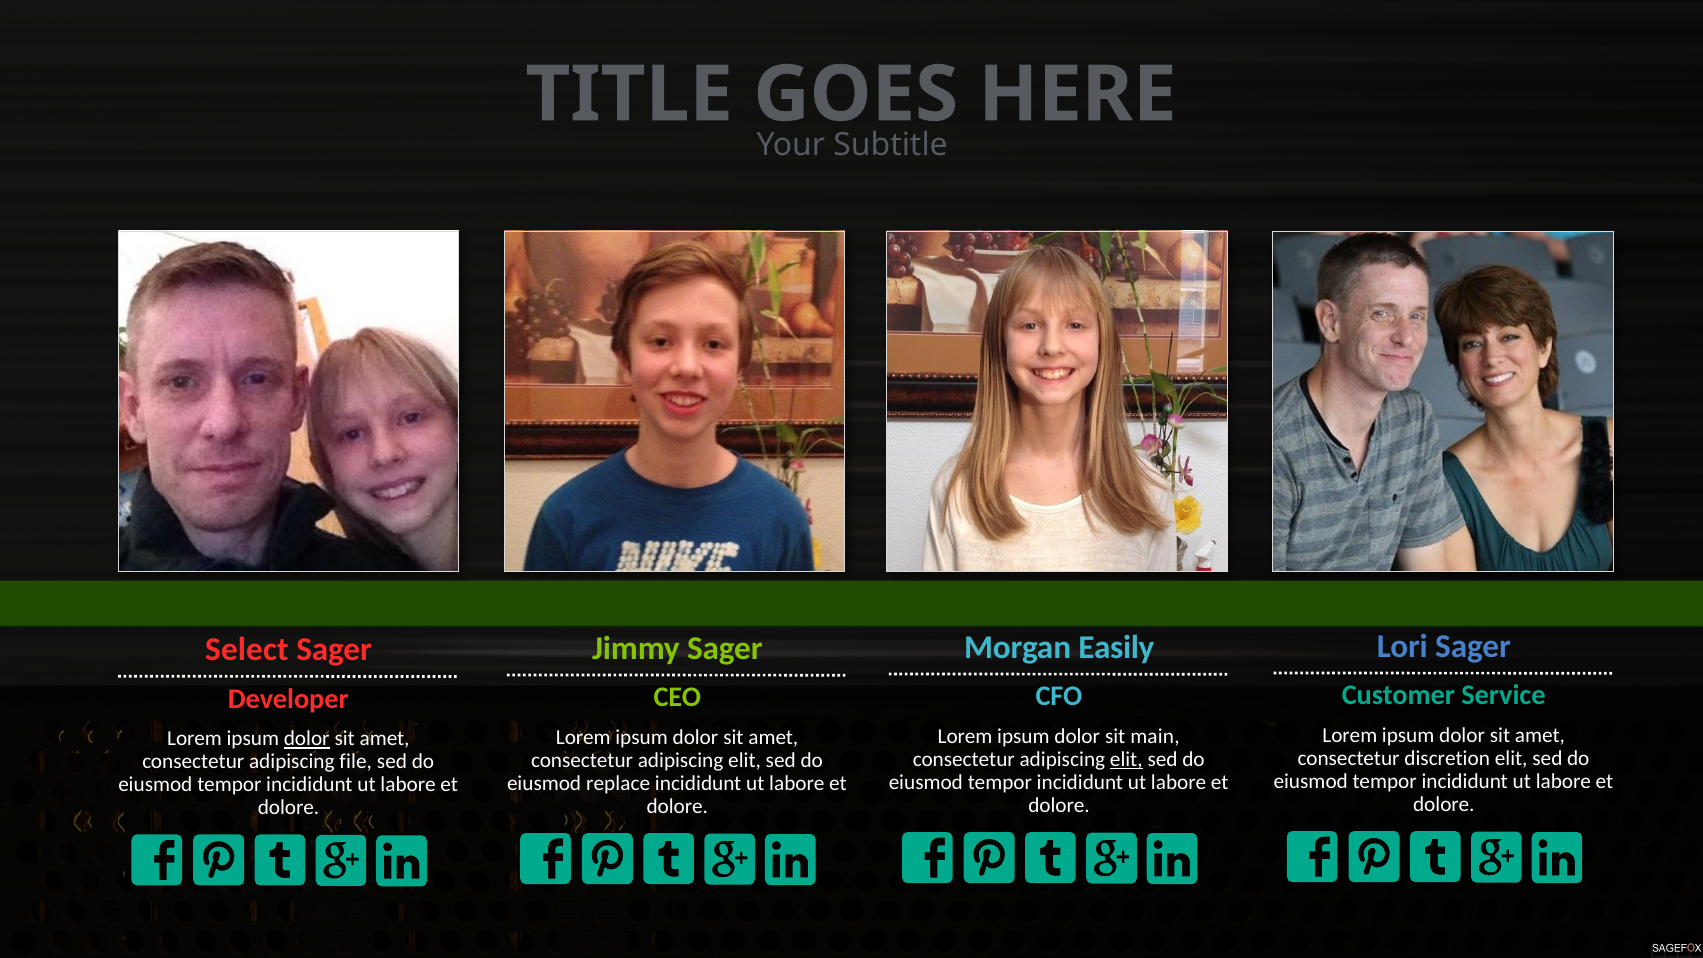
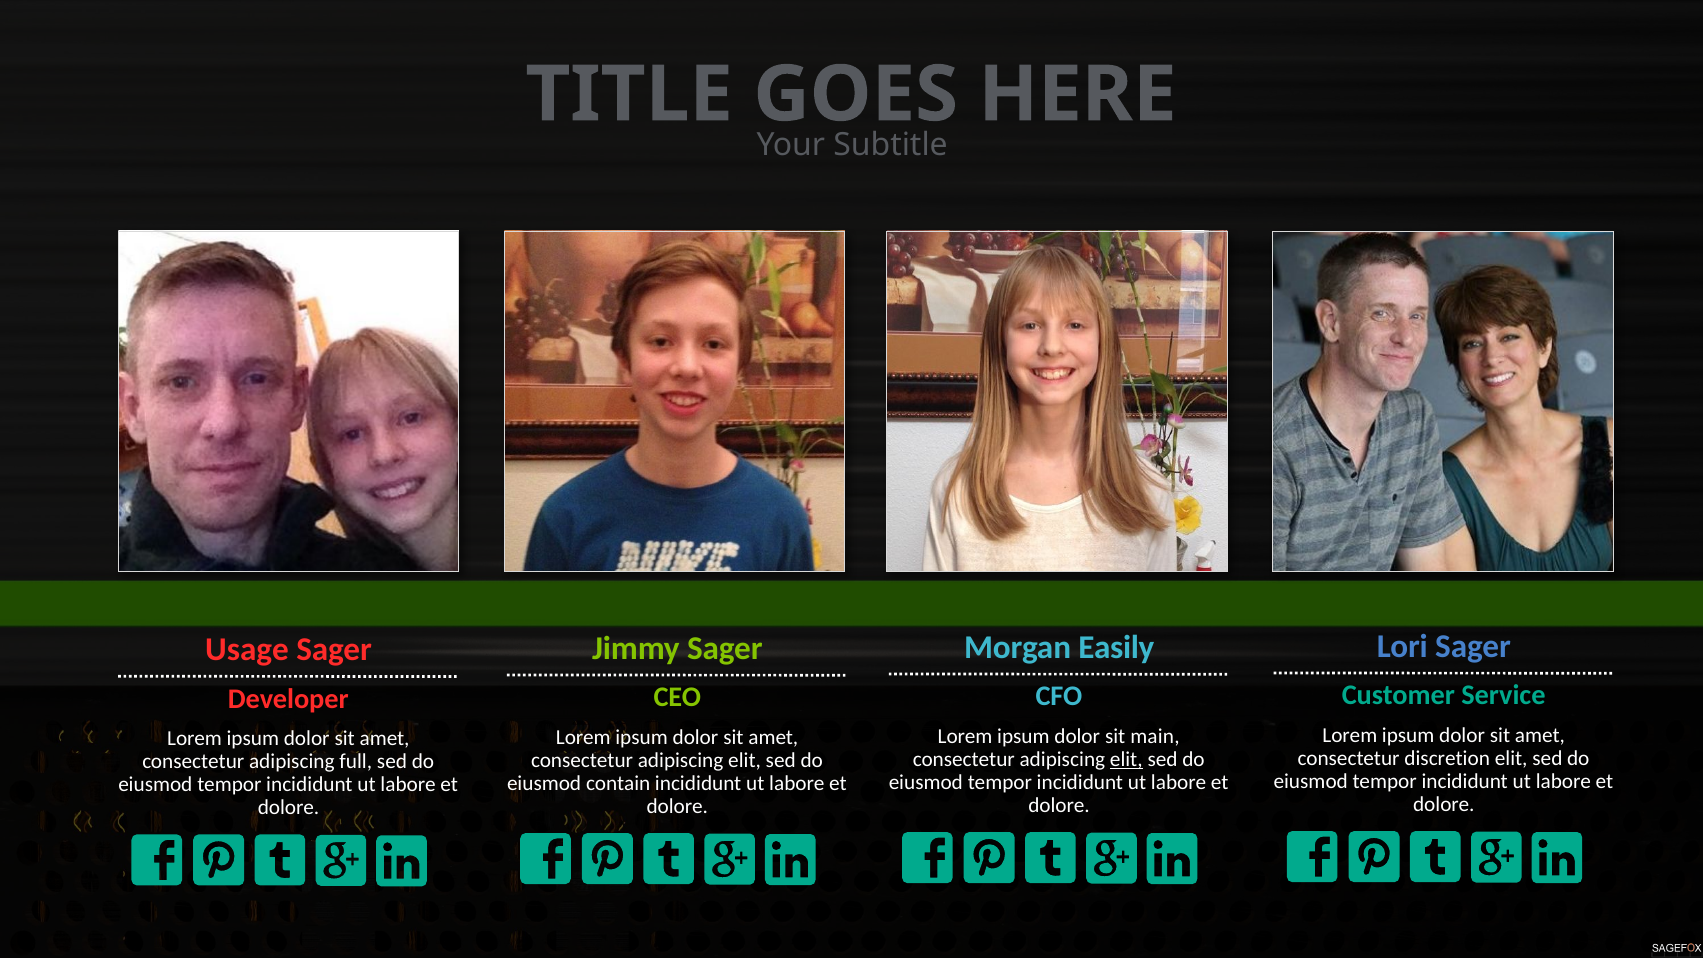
Select: Select -> Usage (247, 650)
dolor underline: present -> none (307, 739)
file: file -> full (356, 762)
replace: replace -> contain (618, 784)
